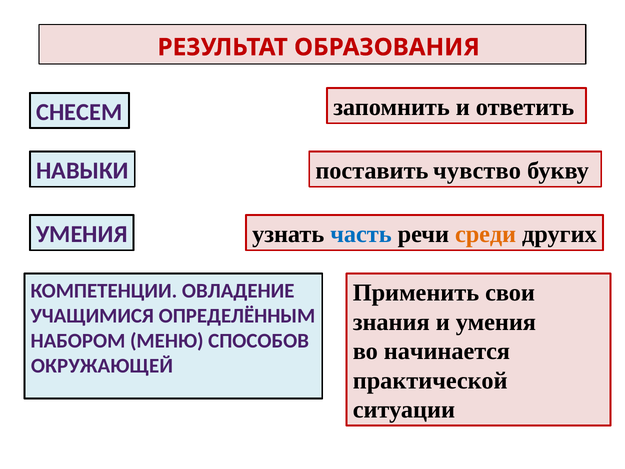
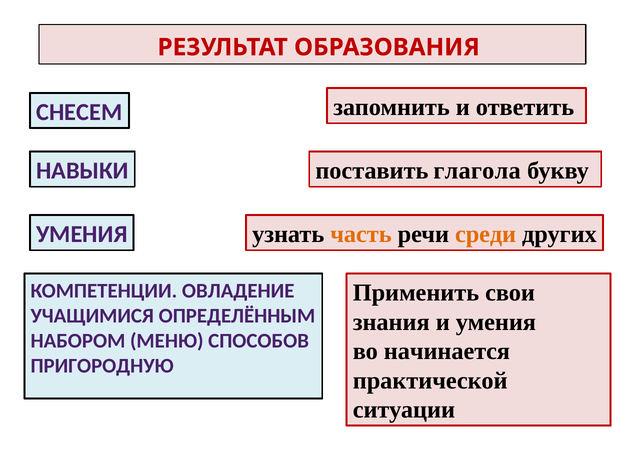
чувство: чувство -> глагола (477, 171)
часть colour: blue -> orange (361, 234)
ОКРУЖАЮЩЕЙ: ОКРУЖАЮЩЕЙ -> ПРИГОРОДНУЮ (102, 365)
